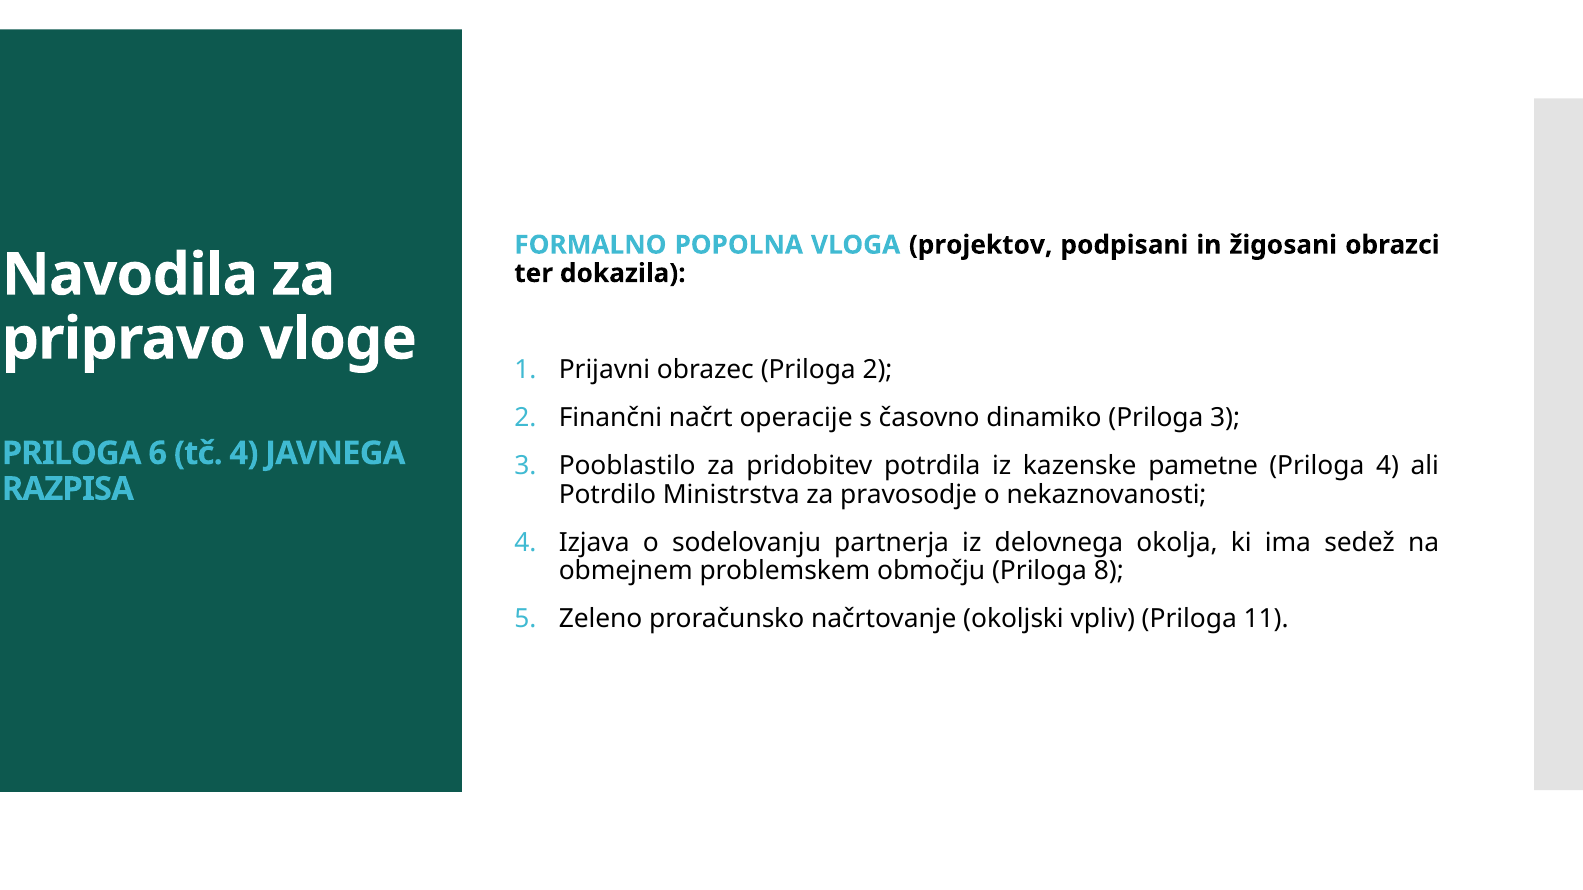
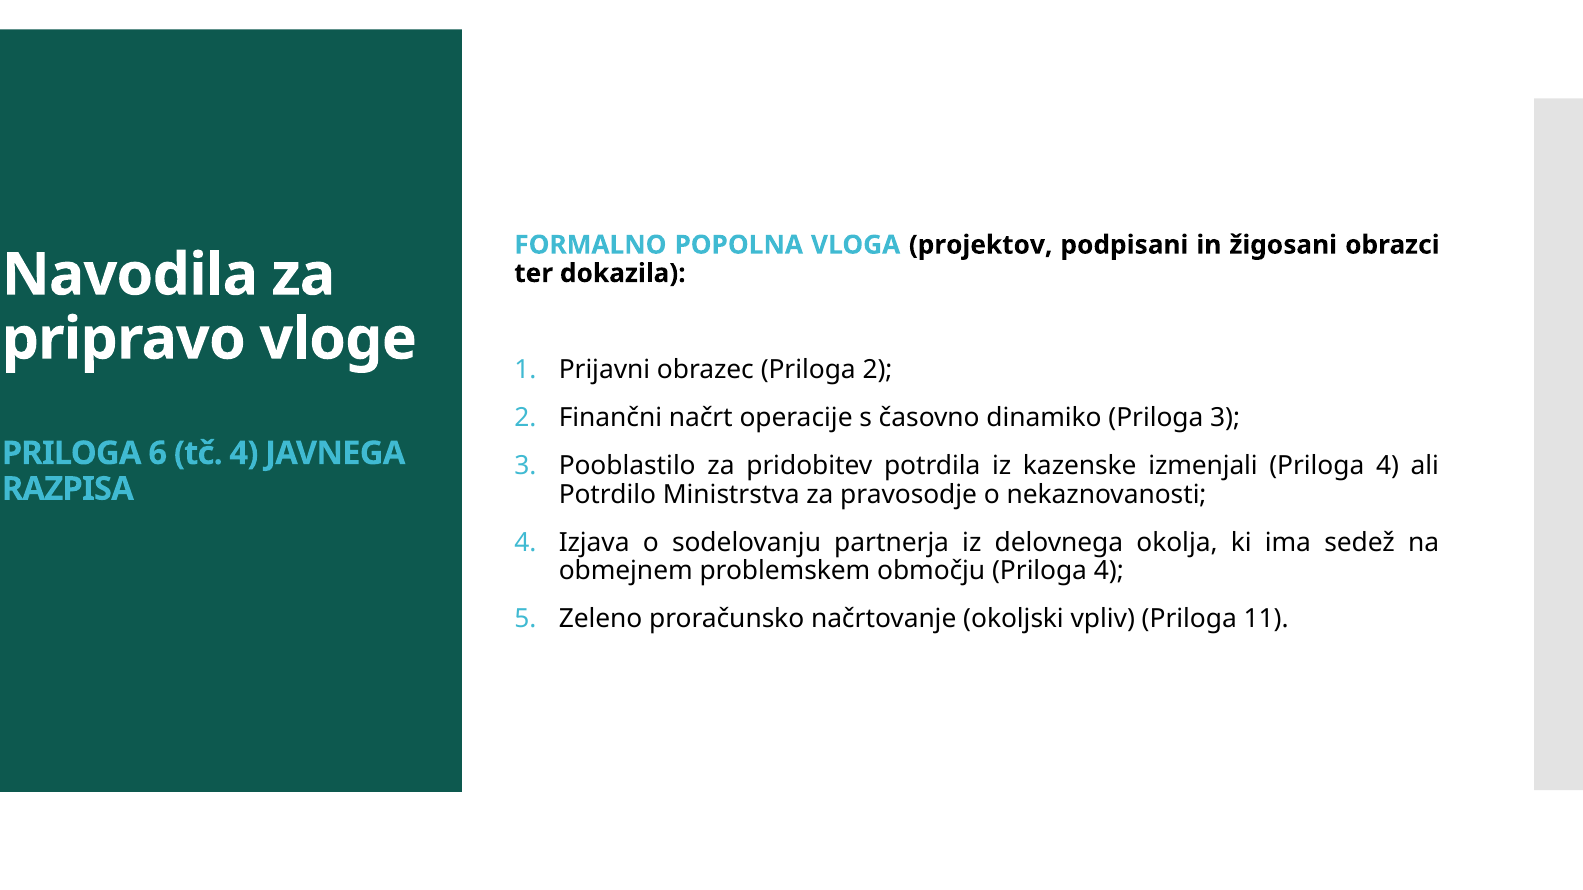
pametne: pametne -> izmenjali (1203, 466)
območju Priloga 8: 8 -> 4 (1109, 571)
